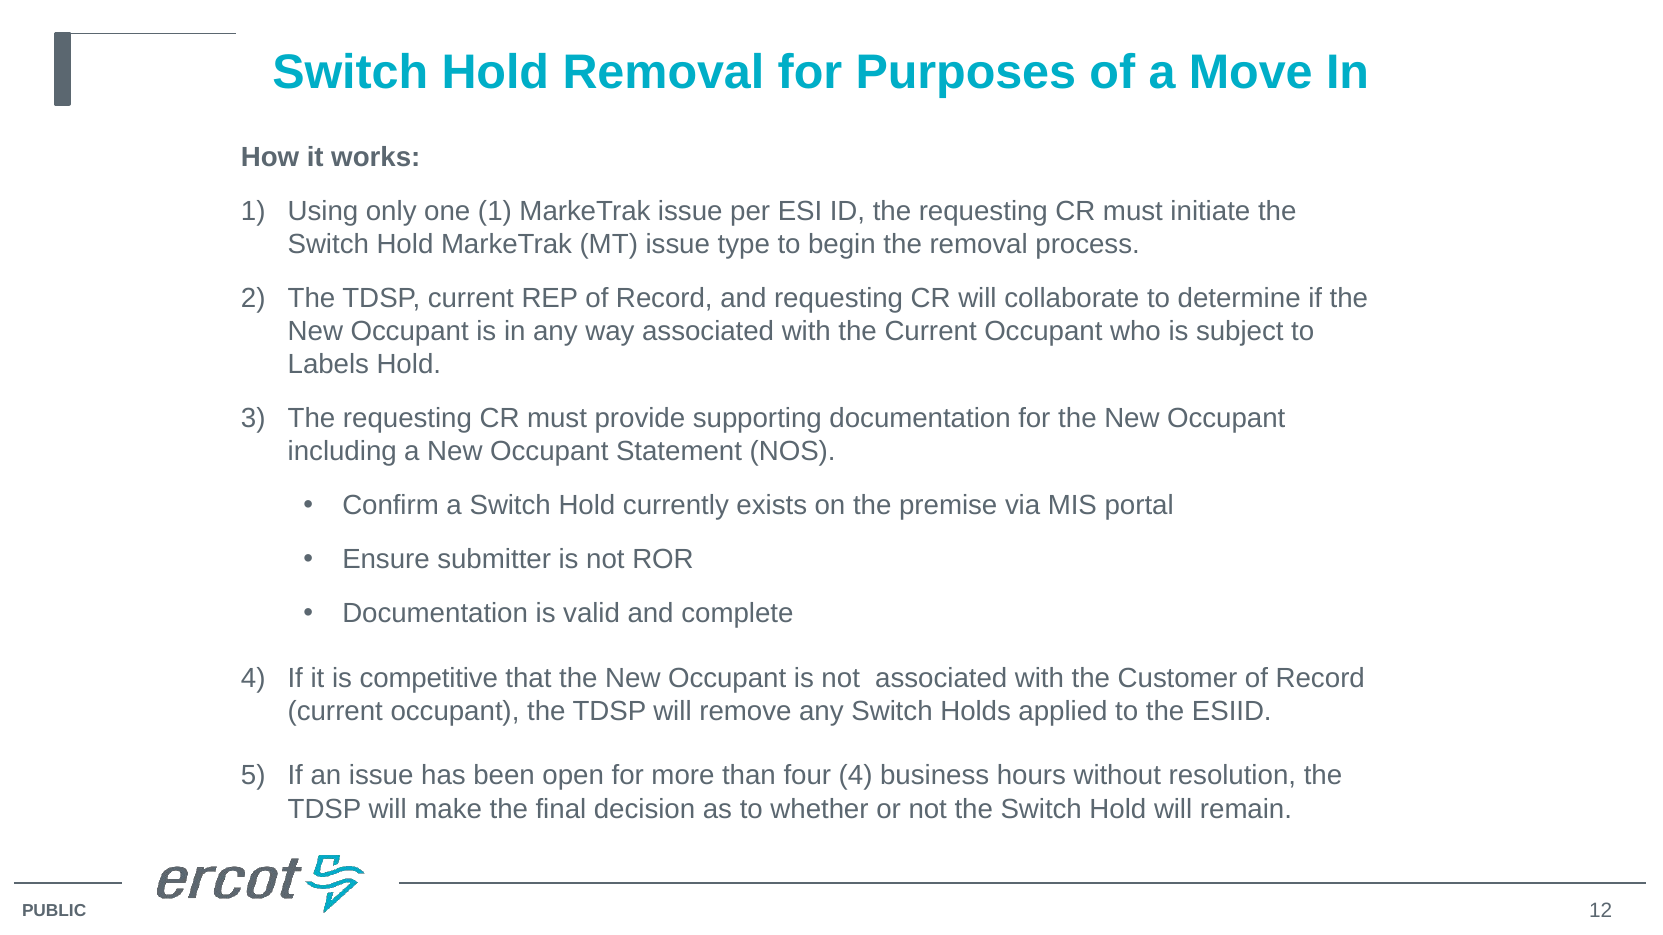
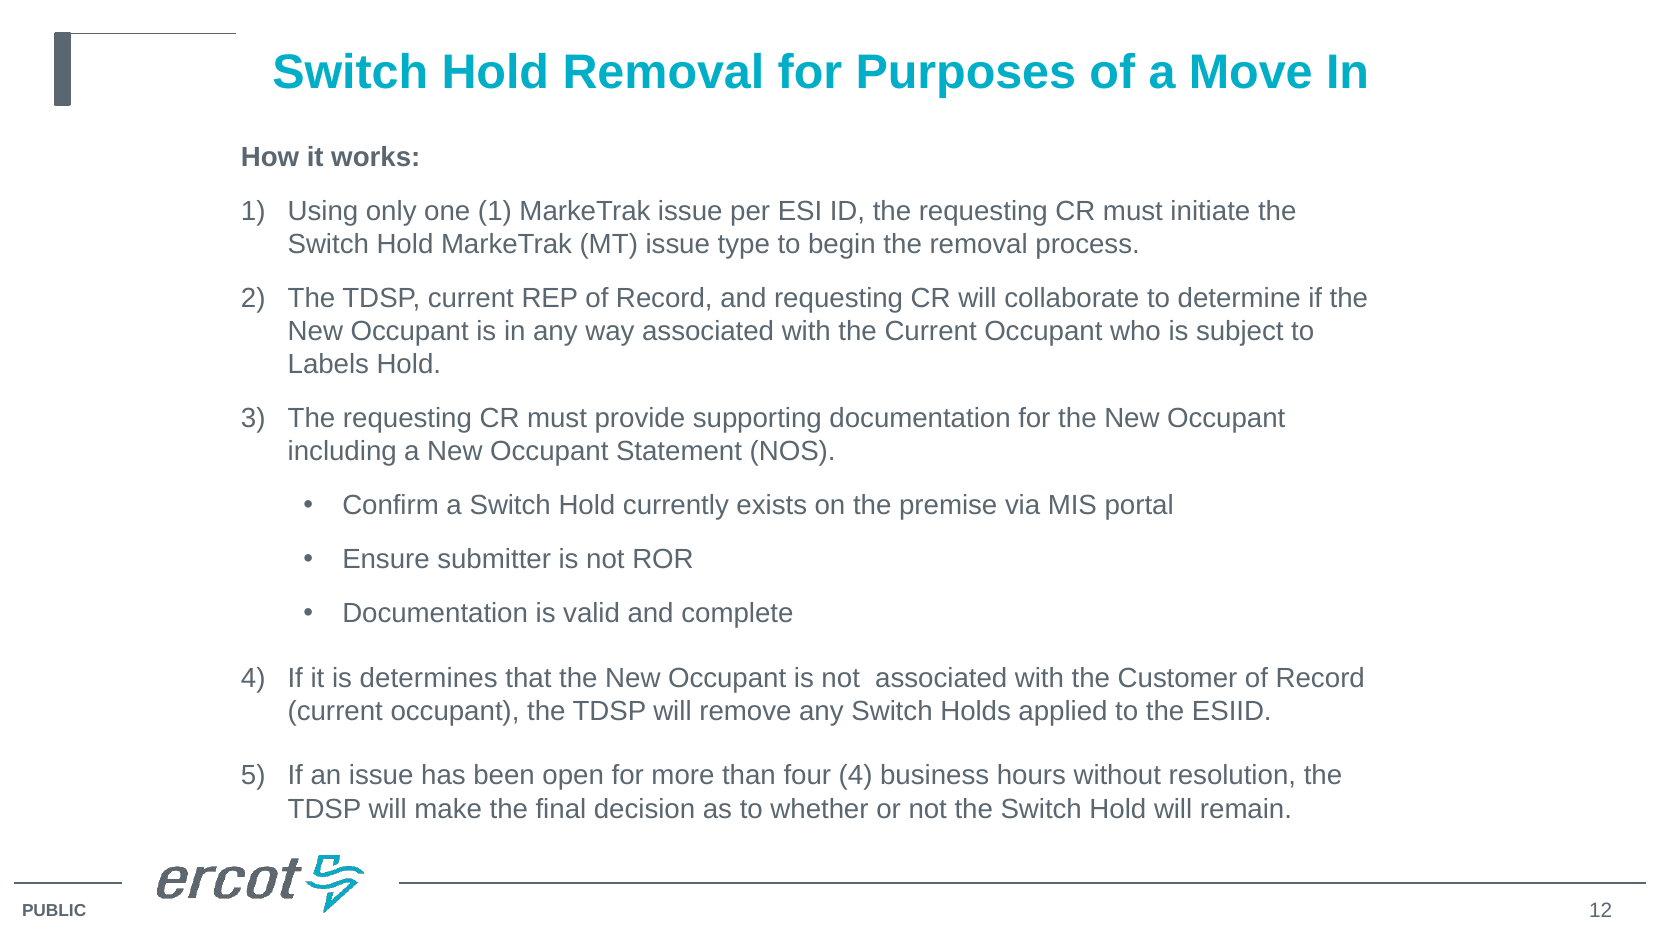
competitive: competitive -> determines (429, 679)
